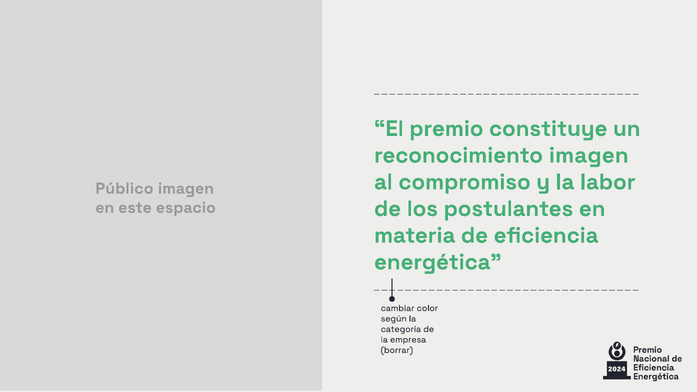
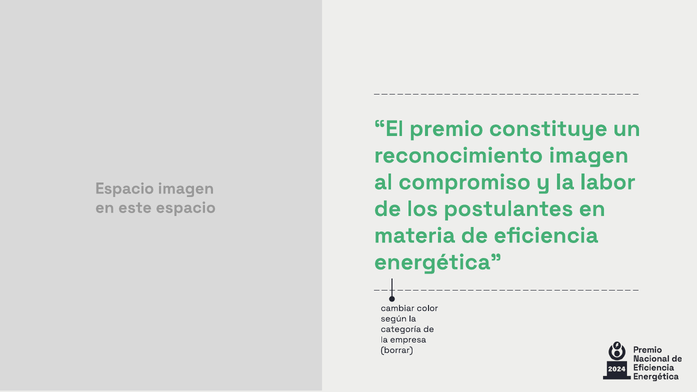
Público: Público -> Espacio (125, 189)
